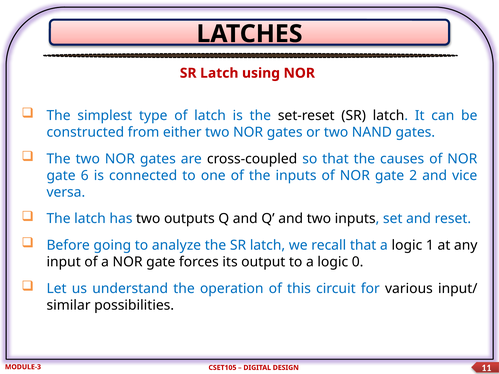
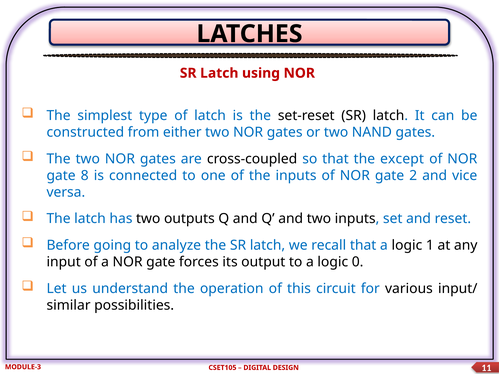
causes: causes -> except (402, 159)
6: 6 -> 8 (85, 176)
